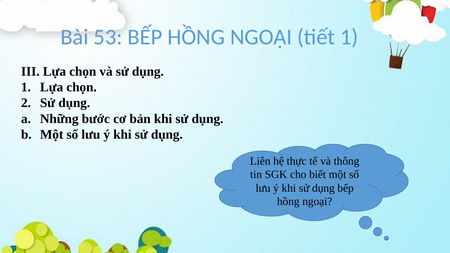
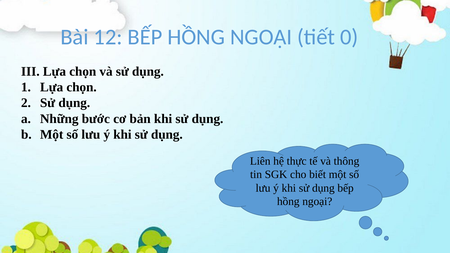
53: 53 -> 12 (108, 37)
tiết 1: 1 -> 0 (349, 37)
